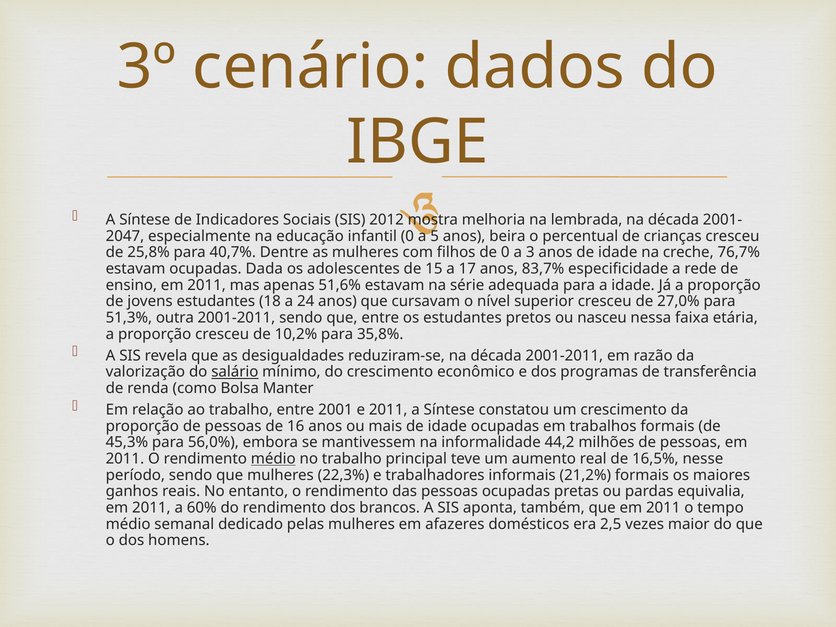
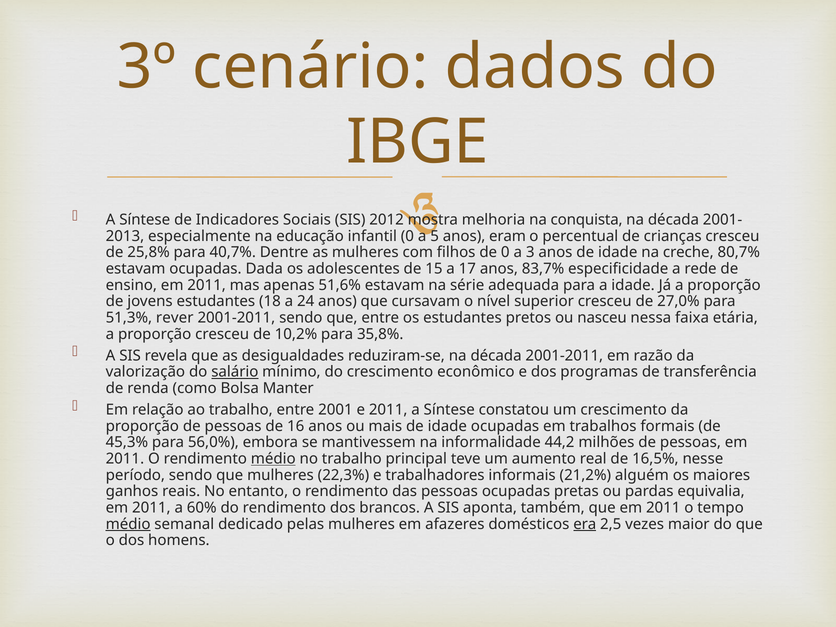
lembrada: lembrada -> conquista (587, 220)
2047: 2047 -> 2013 (125, 236)
beira: beira -> eram (507, 236)
76,7%: 76,7% -> 80,7% (739, 252)
outra: outra -> rever (175, 318)
21,2% formais: formais -> alguém (642, 475)
médio underline: none -> present (128, 524)
era underline: none -> present (585, 524)
